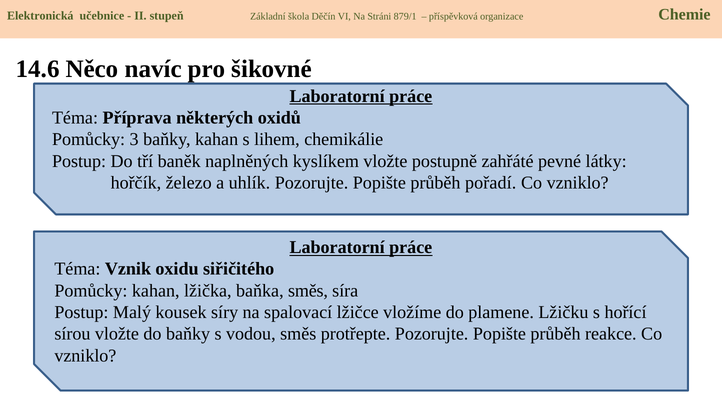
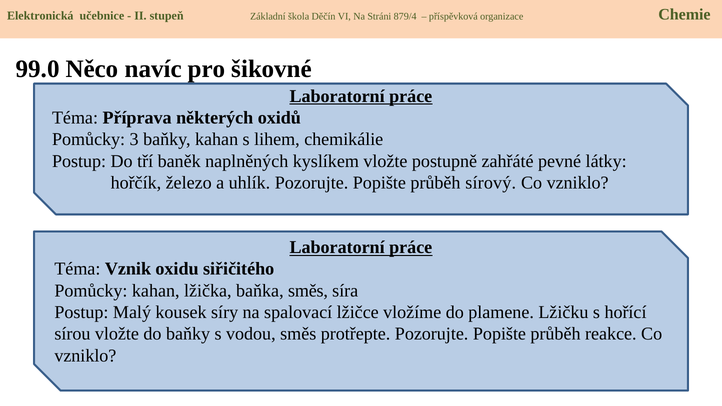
879/1: 879/1 -> 879/4 (405, 16)
14.6: 14.6 -> 99.0 (38, 69)
pořadí: pořadí -> sírový (491, 183)
